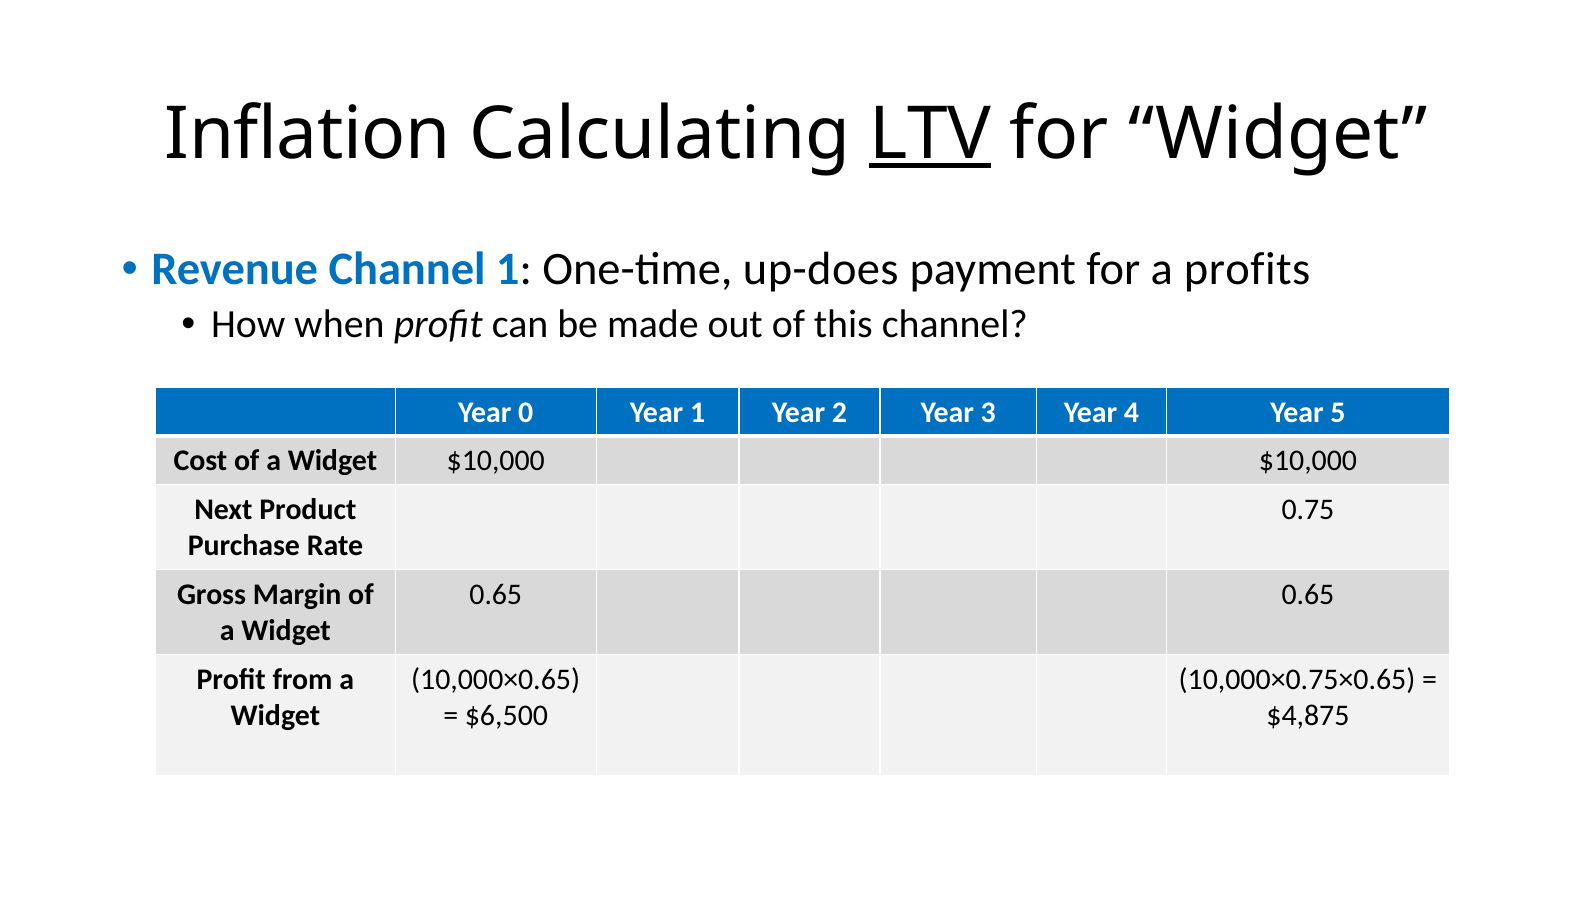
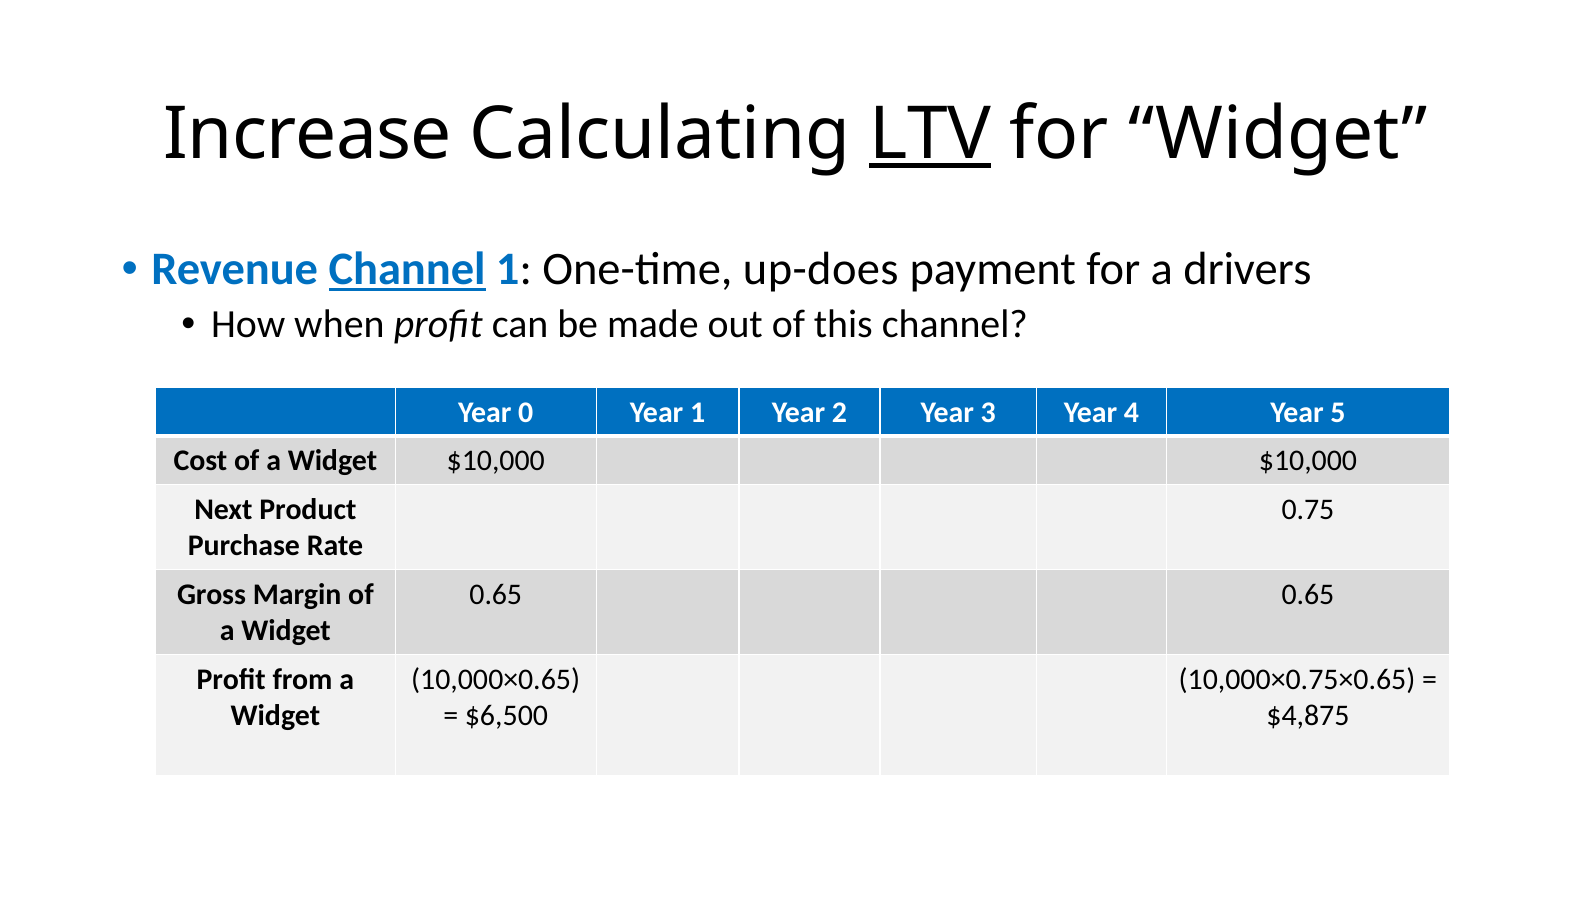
Inflation: Inflation -> Increase (308, 134)
Channel underline: none -> present (407, 269)
profits: profits -> drivers (1248, 269)
